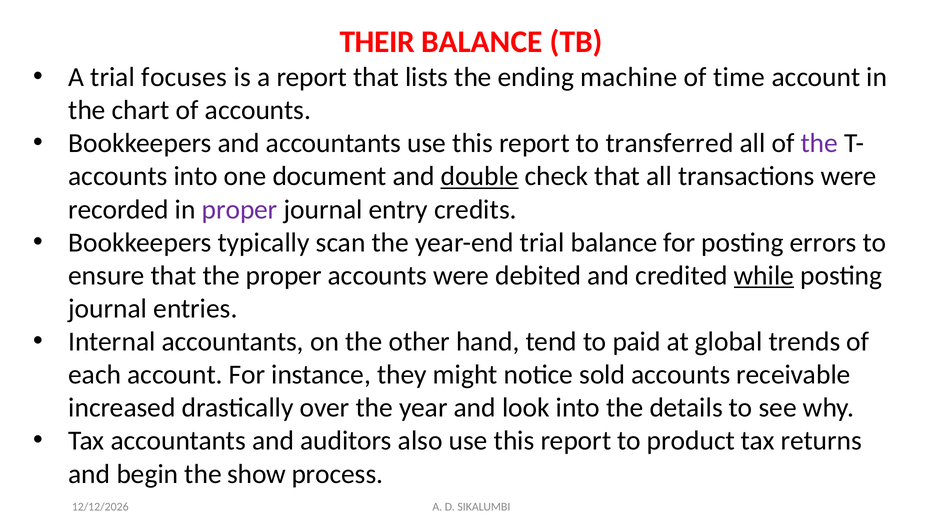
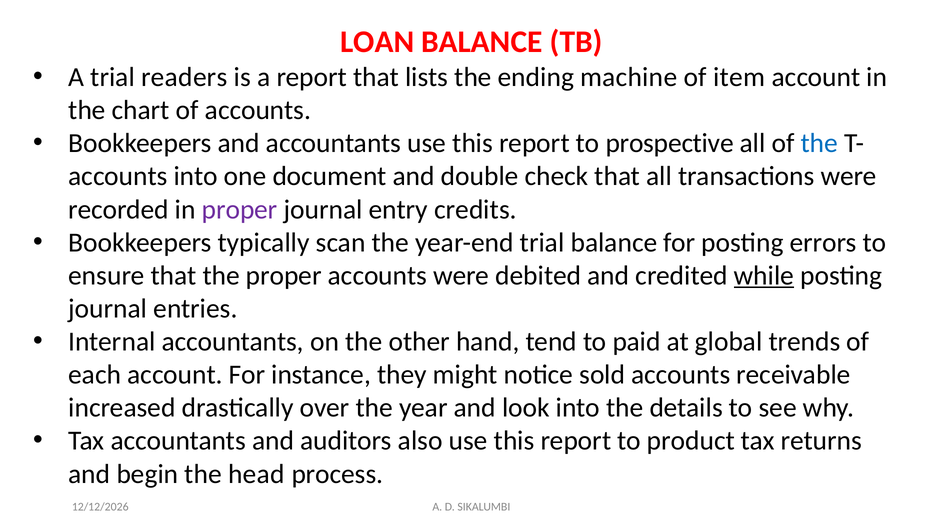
THEIR: THEIR -> LOAN (377, 42)
focuses: focuses -> readers (184, 77)
time: time -> item (739, 77)
transferred: transferred -> prospective (670, 143)
the colour: purple -> blue (819, 143)
double underline: present -> none (480, 176)
show: show -> head (256, 473)
